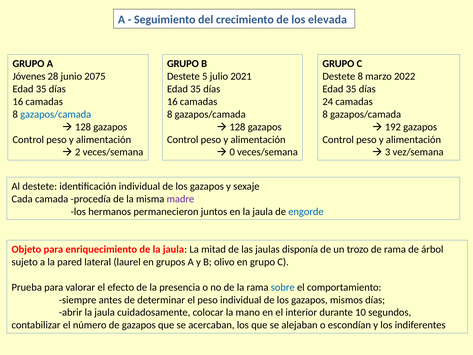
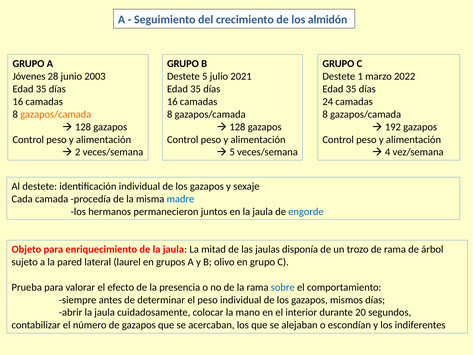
elevada: elevada -> almidón (328, 20)
2075: 2075 -> 2003 (95, 76)
Destete 8: 8 -> 1 (360, 76)
gazapos/camada colour: blue -> orange (56, 114)
0: 0 -> 5 (232, 152)
3: 3 -> 4 (388, 152)
madre colour: purple -> blue (180, 199)
10: 10 -> 20 (361, 312)
